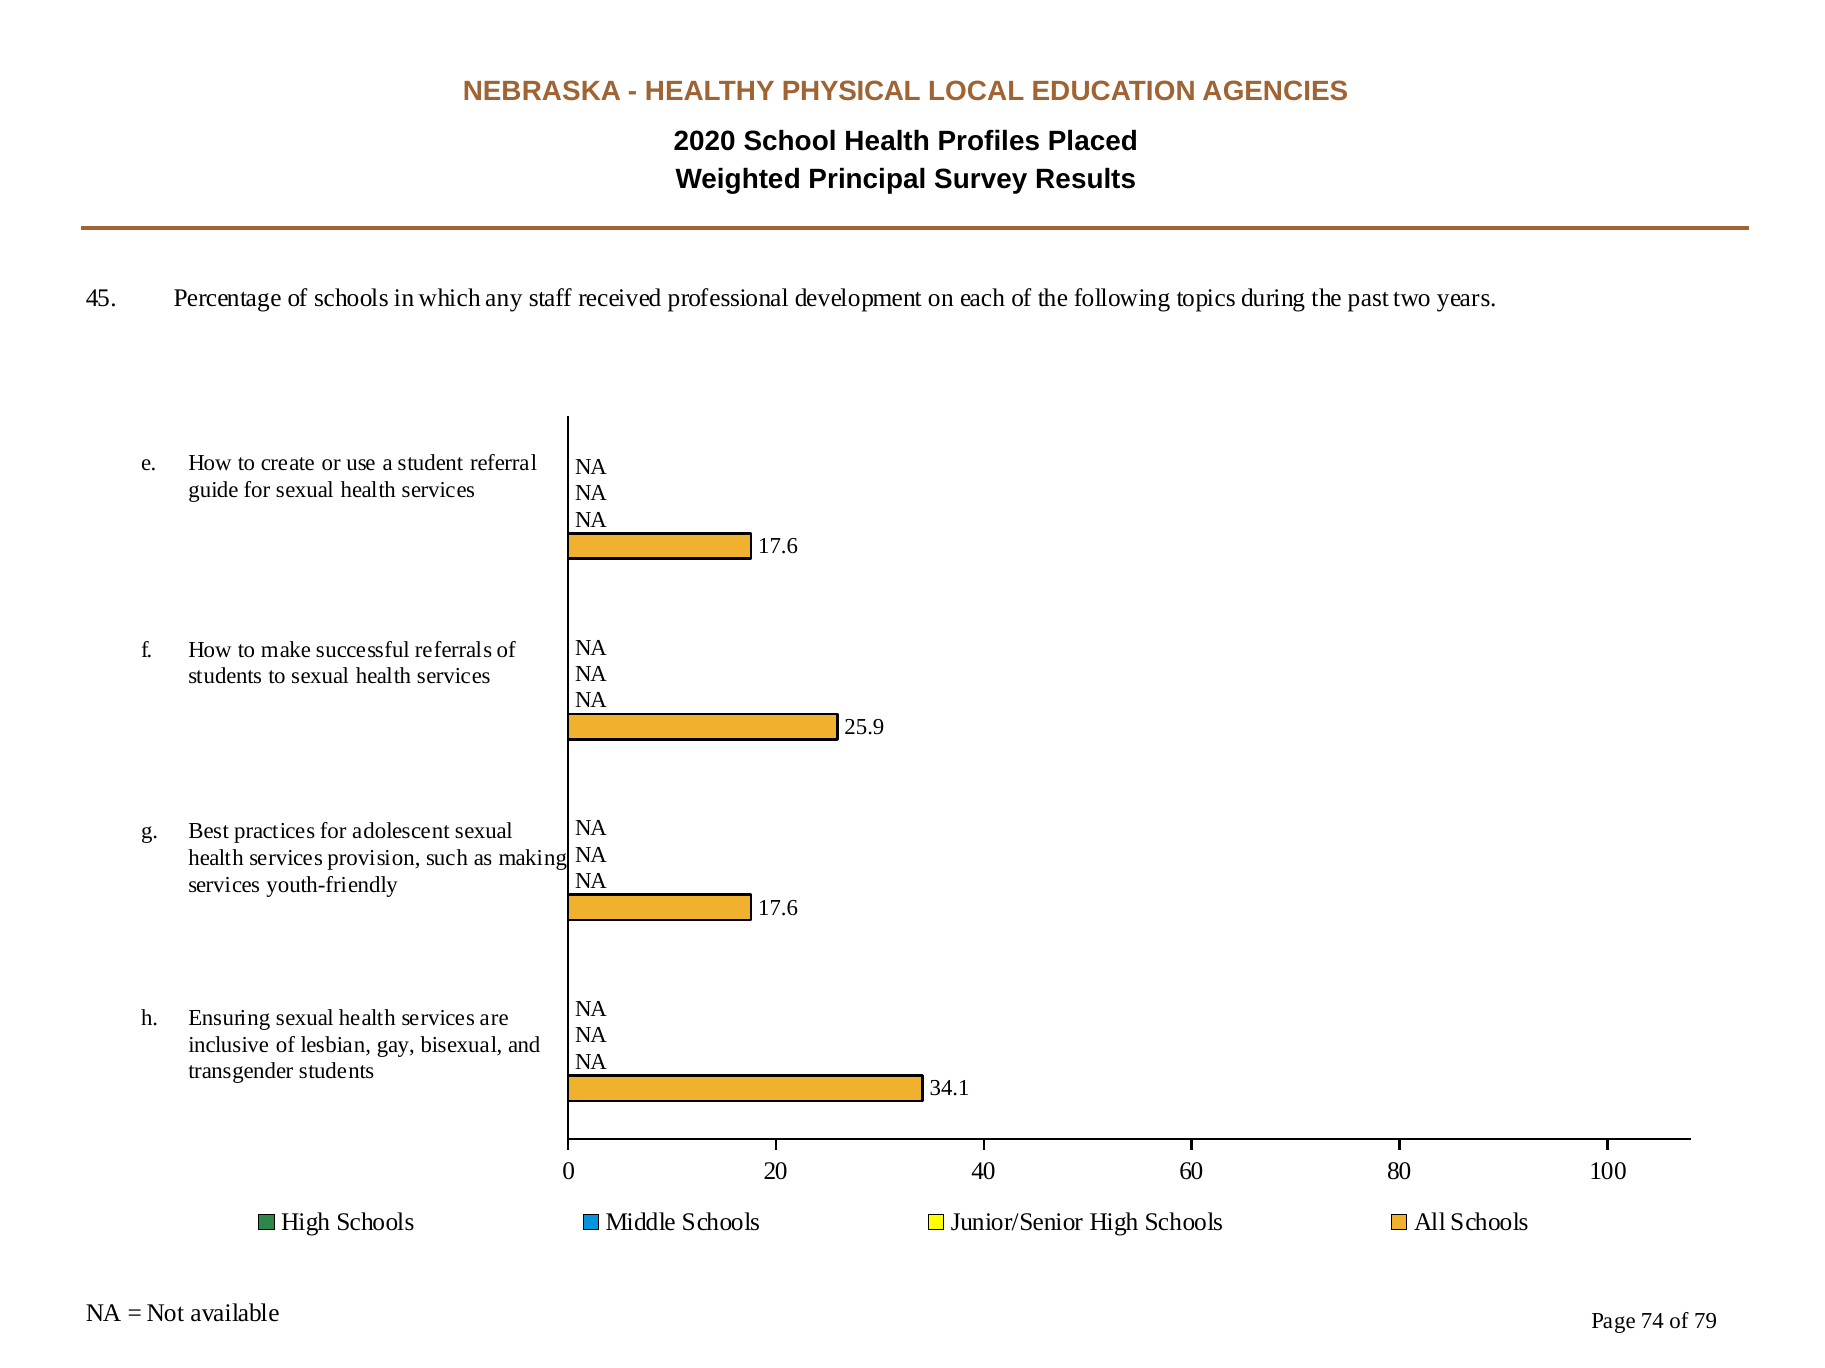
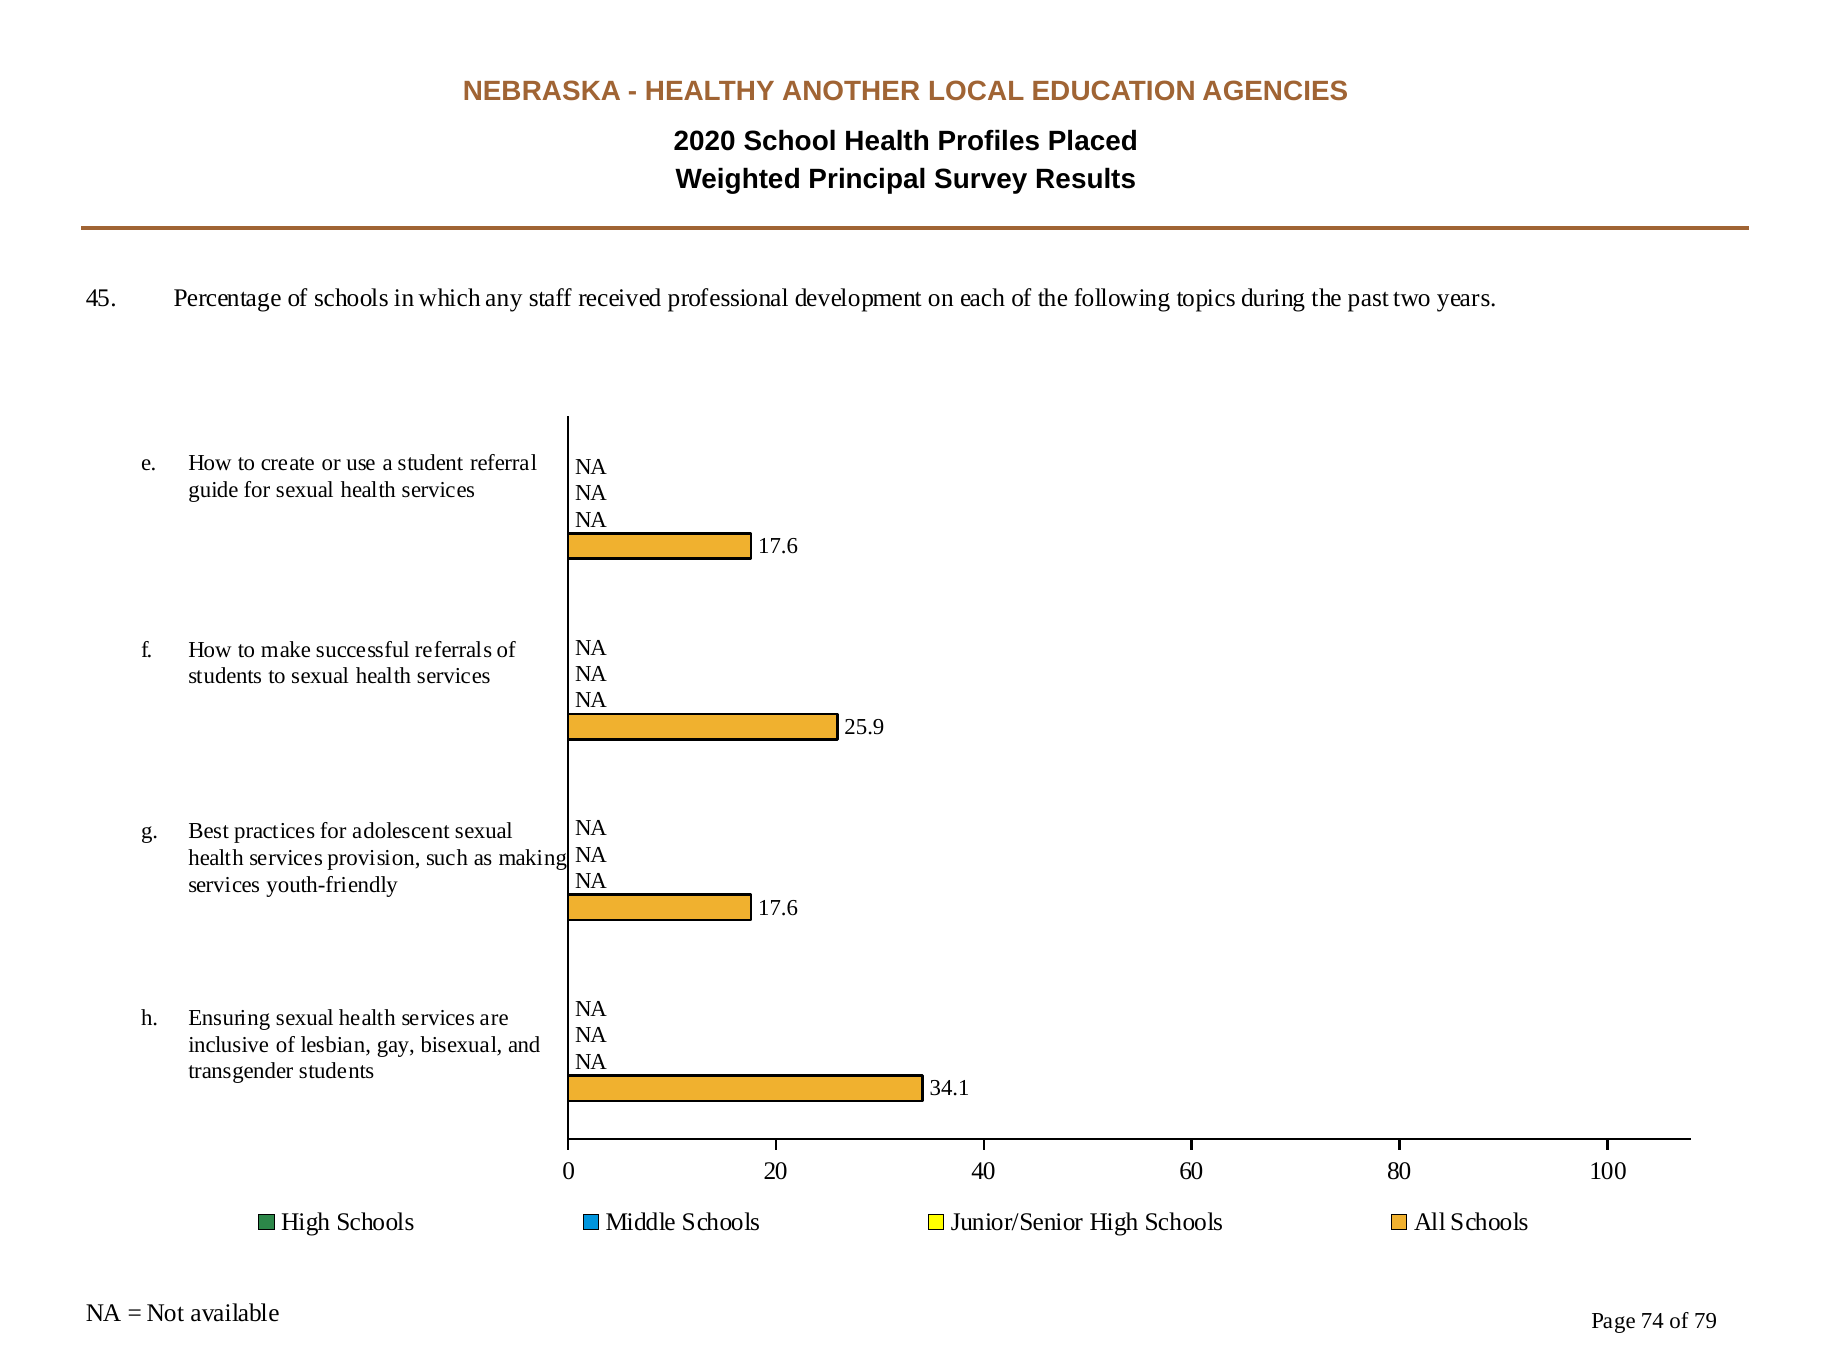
PHYSICAL: PHYSICAL -> ANOTHER (851, 91)
